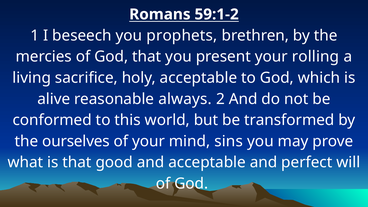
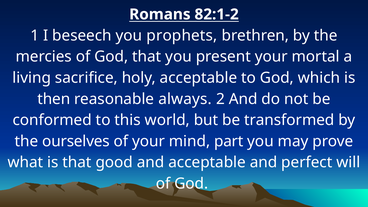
59:1-2: 59:1-2 -> 82:1-2 (217, 14)
rolling: rolling -> mortal (316, 57)
alive: alive -> then (54, 99)
sins: sins -> part (229, 141)
